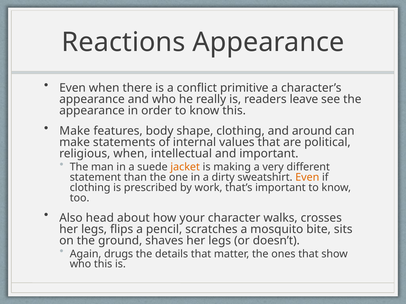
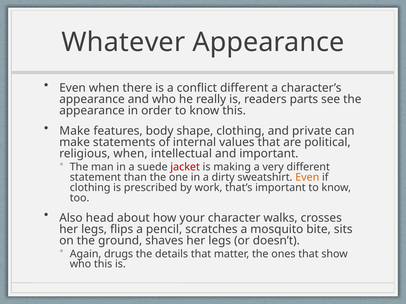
Reactions: Reactions -> Whatever (123, 42)
conflict primitive: primitive -> different (244, 88)
leave: leave -> parts (304, 99)
around: around -> private (312, 131)
jacket colour: orange -> red (185, 167)
